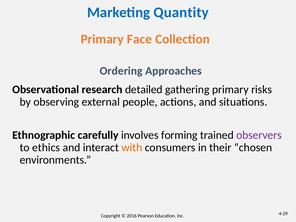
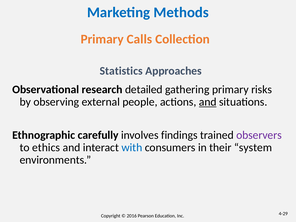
Quantity: Quantity -> Methods (181, 12)
Face: Face -> Calls (139, 39)
Ordering: Ordering -> Statistics (121, 71)
and underline: none -> present (208, 102)
forming: forming -> findings (179, 135)
with colour: orange -> blue (132, 147)
chosen: chosen -> system (253, 147)
